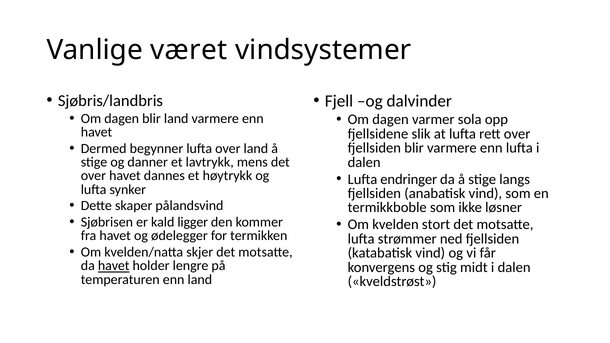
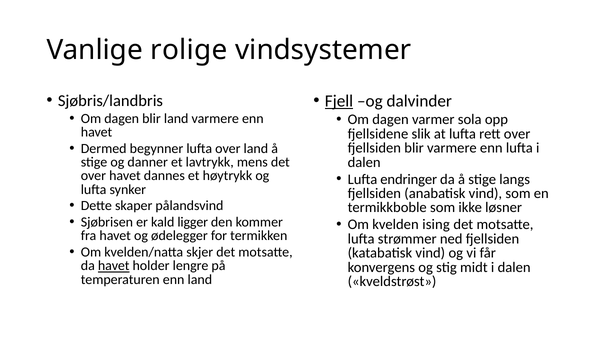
været: været -> rolige (189, 50)
Fjell underline: none -> present (339, 101)
stort: stort -> ising (436, 225)
